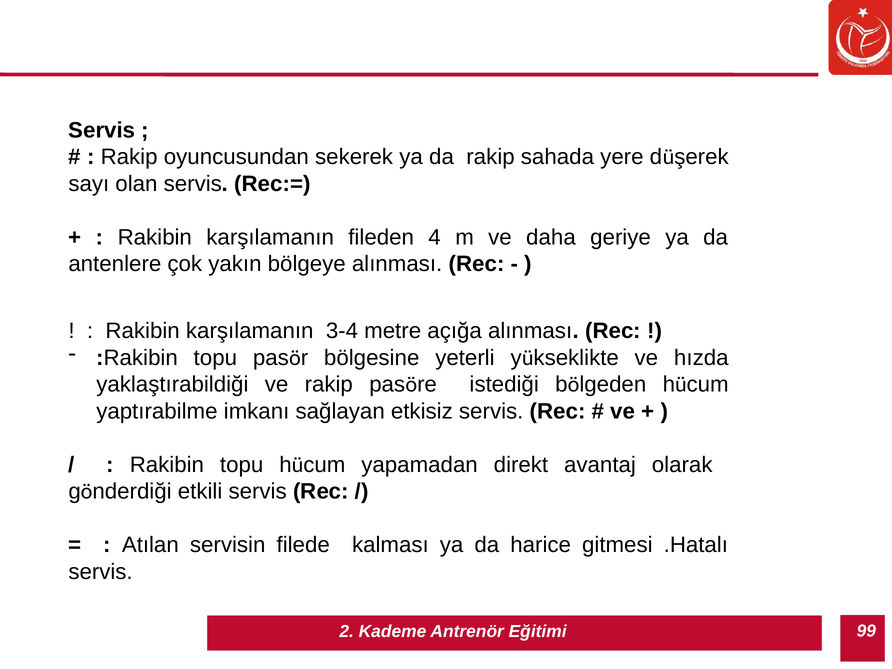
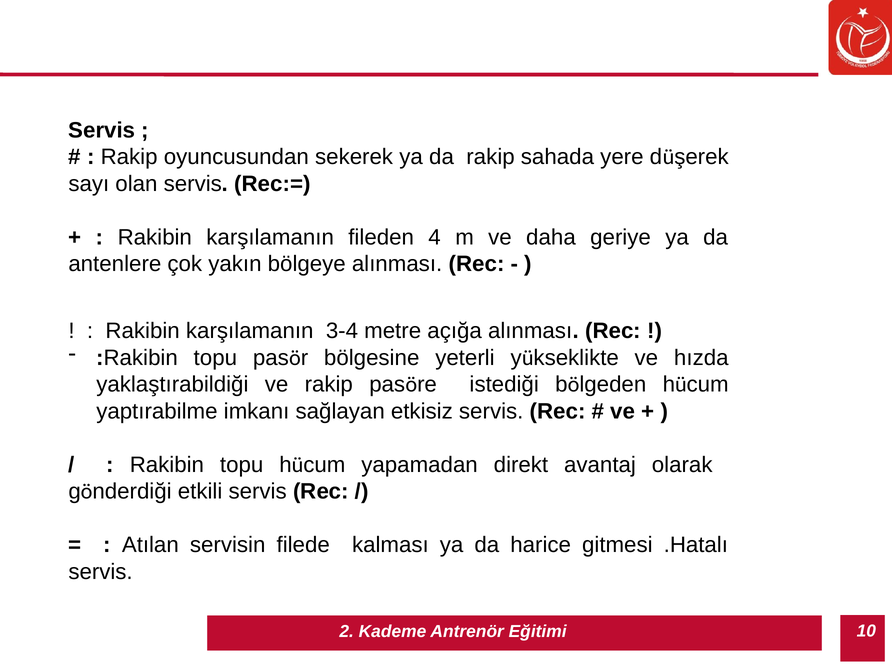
99: 99 -> 10 (866, 631)
